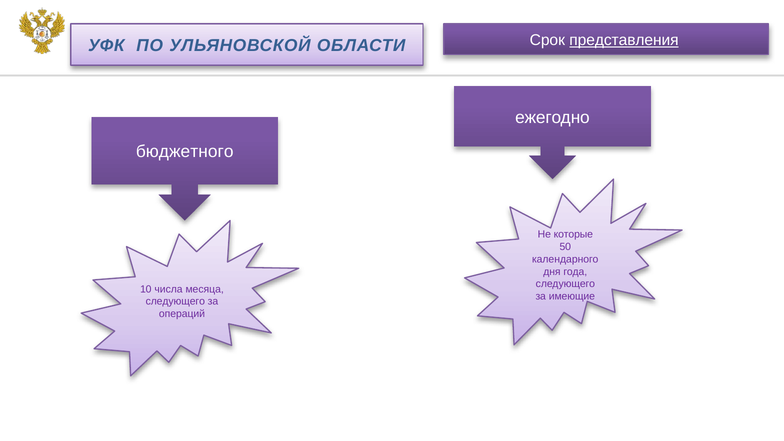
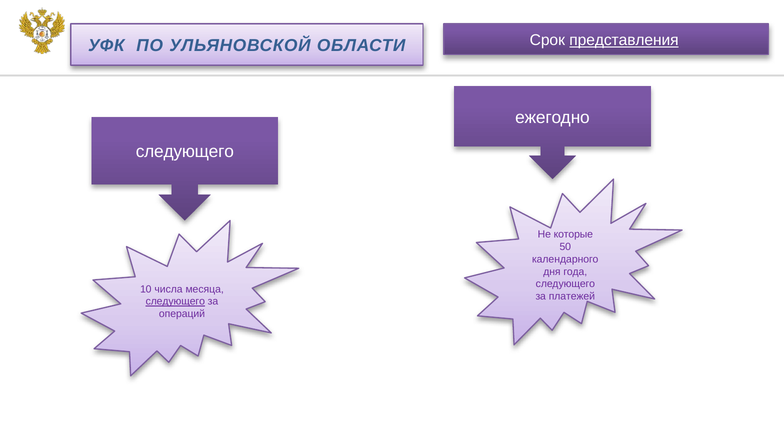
бюджетного: бюджетного -> следующего (185, 152)
имеющие: имеющие -> платежей (572, 297)
следующего underline: none -> present (175, 302)
